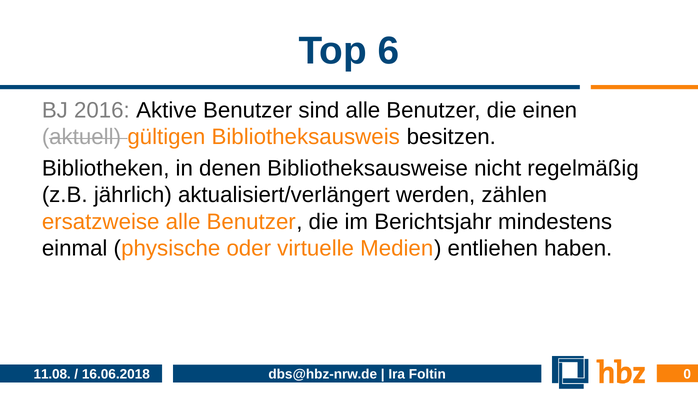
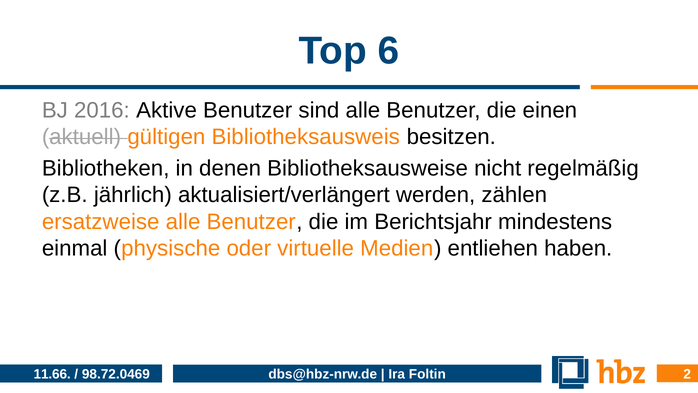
11.08: 11.08 -> 11.66 (52, 374)
16.06.2018: 16.06.2018 -> 98.72.0469 (116, 374)
0: 0 -> 2 (687, 374)
